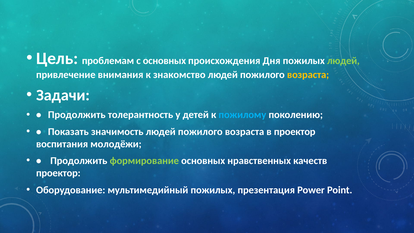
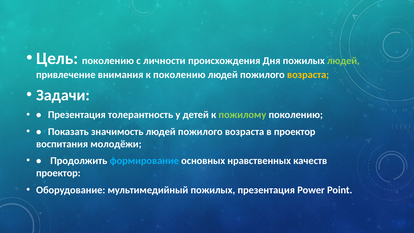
Цель проблемам: проблемам -> поколению (108, 61)
с основных: основных -> личности (164, 61)
к знакомство: знакомство -> поколению (179, 75)
Продолжить: Продолжить -> Презентация (77, 115)
пожилому colour: light blue -> light green (242, 115)
формирование colour: light green -> light blue (144, 161)
